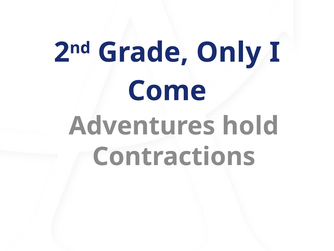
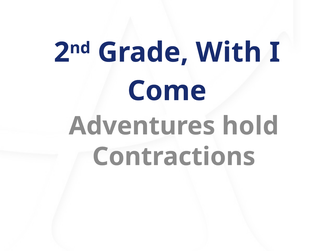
Only: Only -> With (229, 52)
